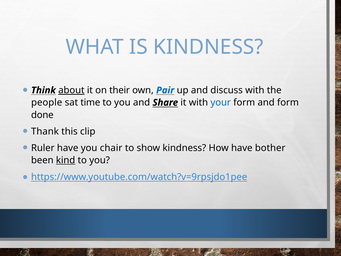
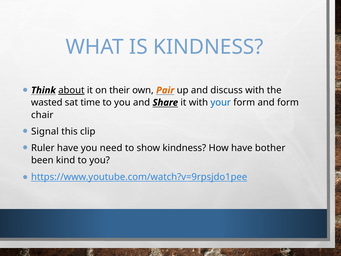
Pair colour: blue -> orange (165, 90)
people: people -> wasted (47, 102)
done: done -> chair (42, 115)
Thank: Thank -> Signal (45, 131)
chair: chair -> need (111, 148)
kind underline: present -> none (66, 160)
